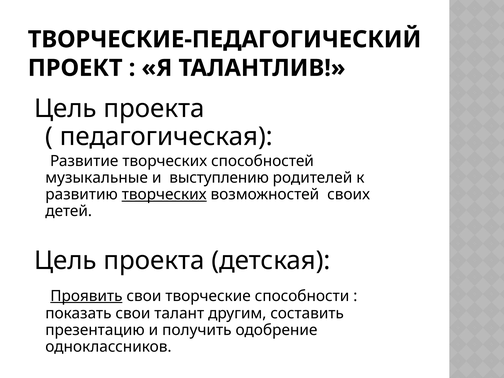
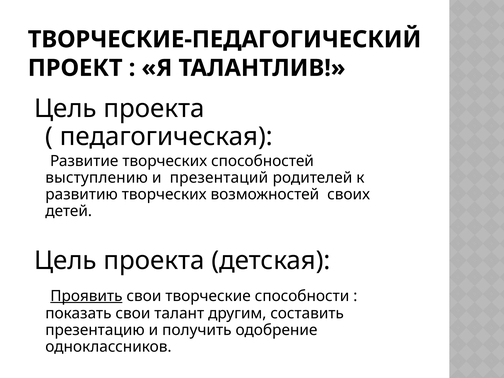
музыкальные: музыкальные -> выступлению (97, 178)
выступлению: выступлению -> презентаций (219, 178)
творческих underline: present -> none (164, 194)
